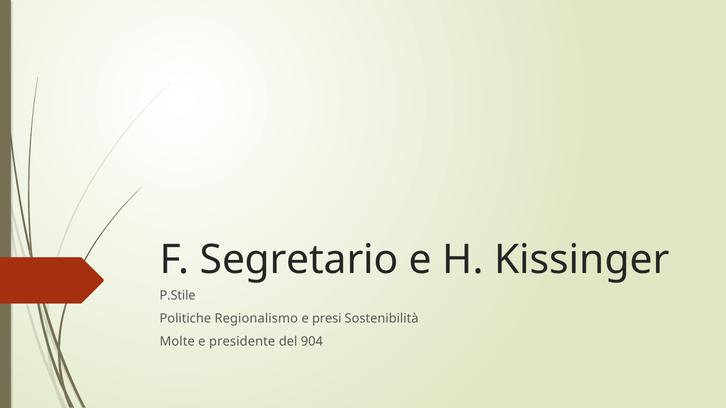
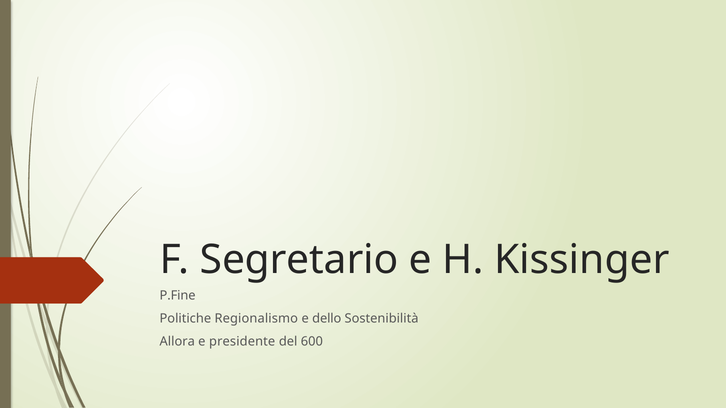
P.Stile: P.Stile -> P.Fine (178, 296)
presi: presi -> dello (327, 319)
Molte: Molte -> Allora (177, 342)
904: 904 -> 600 (312, 342)
